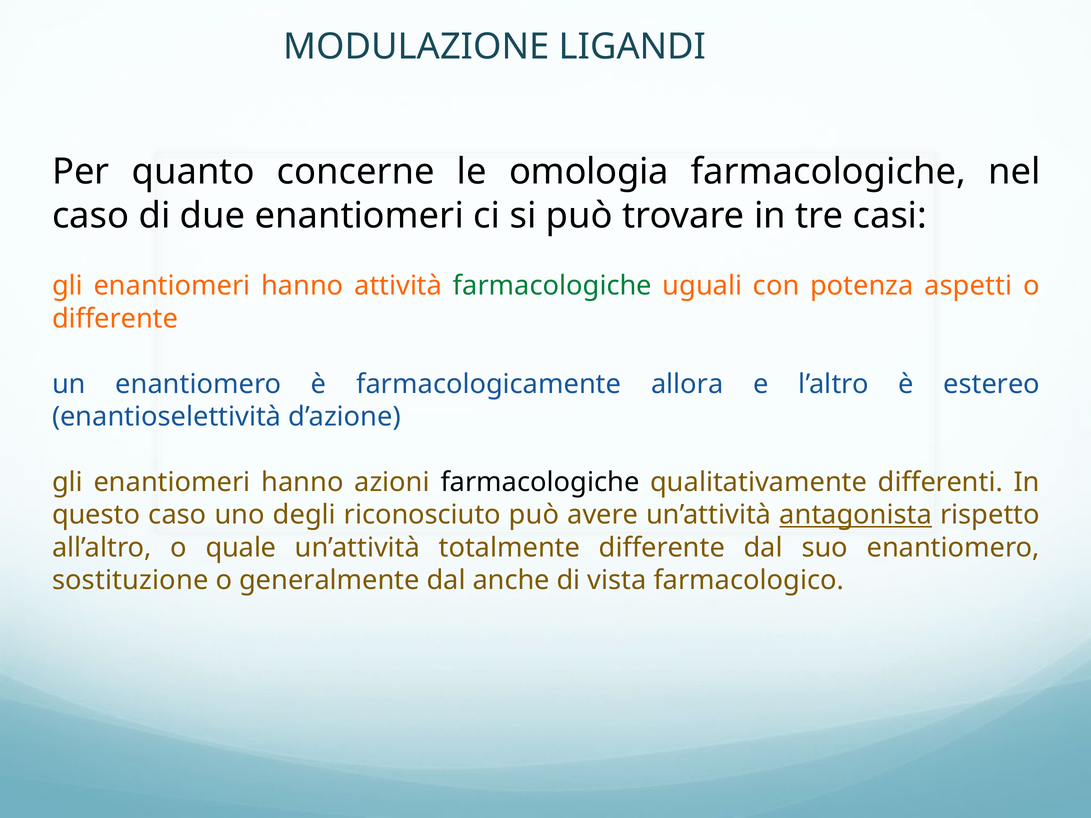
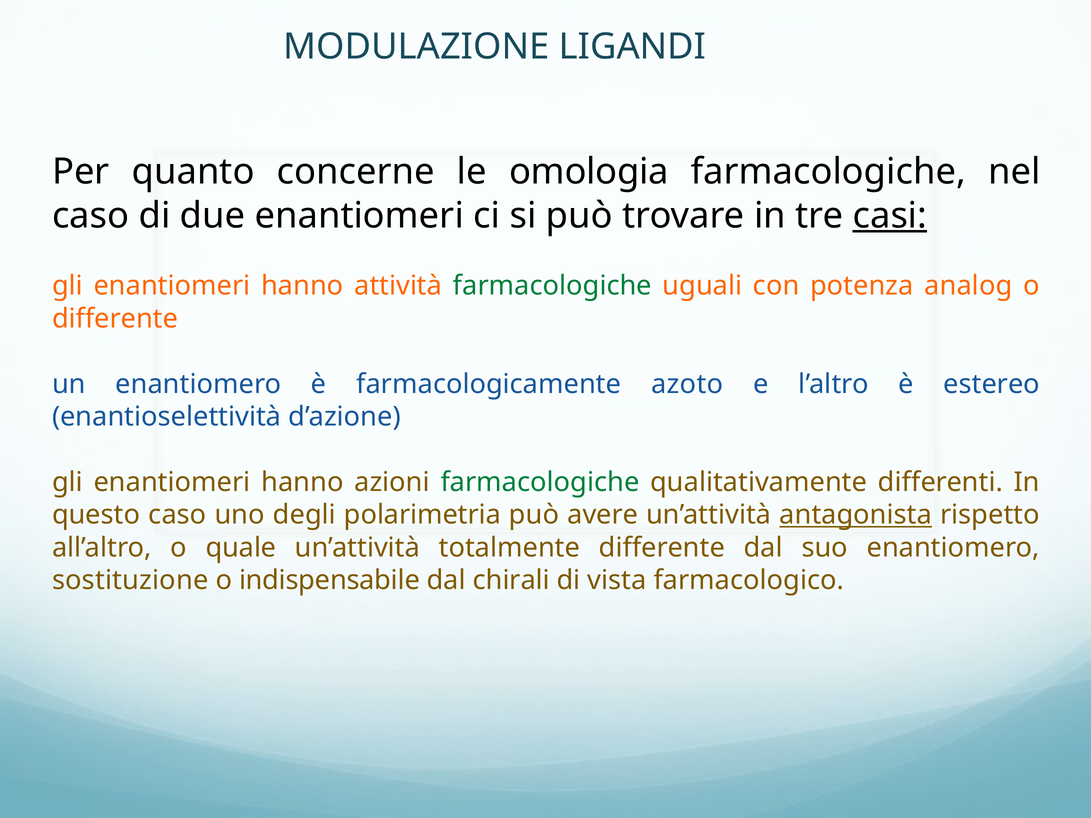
casi underline: none -> present (890, 216)
aspetti: aspetti -> analog (968, 286)
allora: allora -> azoto (687, 384)
farmacologiche colour: black -> green (540, 482)
riconosciuto: riconosciuto -> polarimetria (422, 515)
generalmente: generalmente -> indispensabile (329, 581)
anche: anche -> chirali (511, 581)
